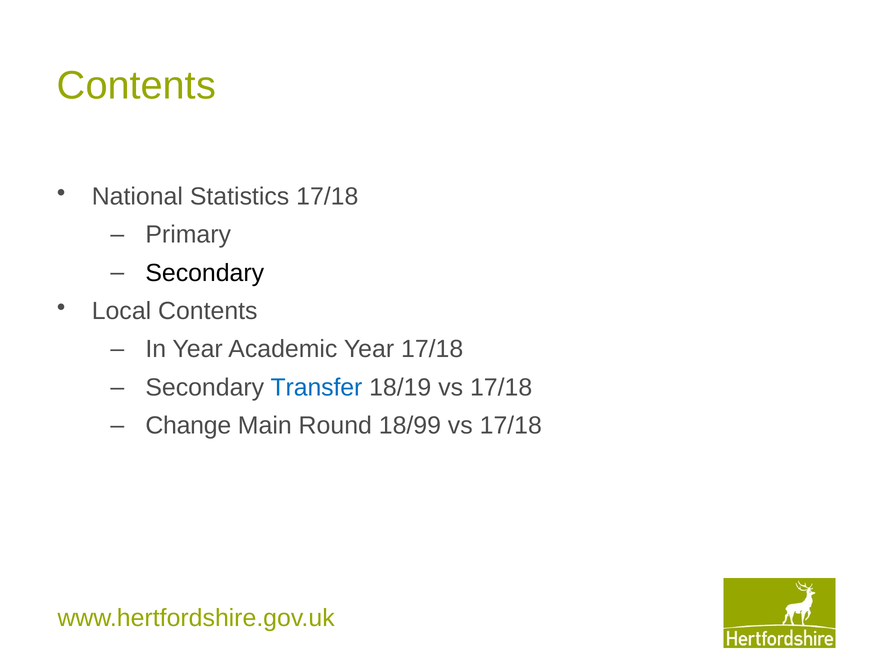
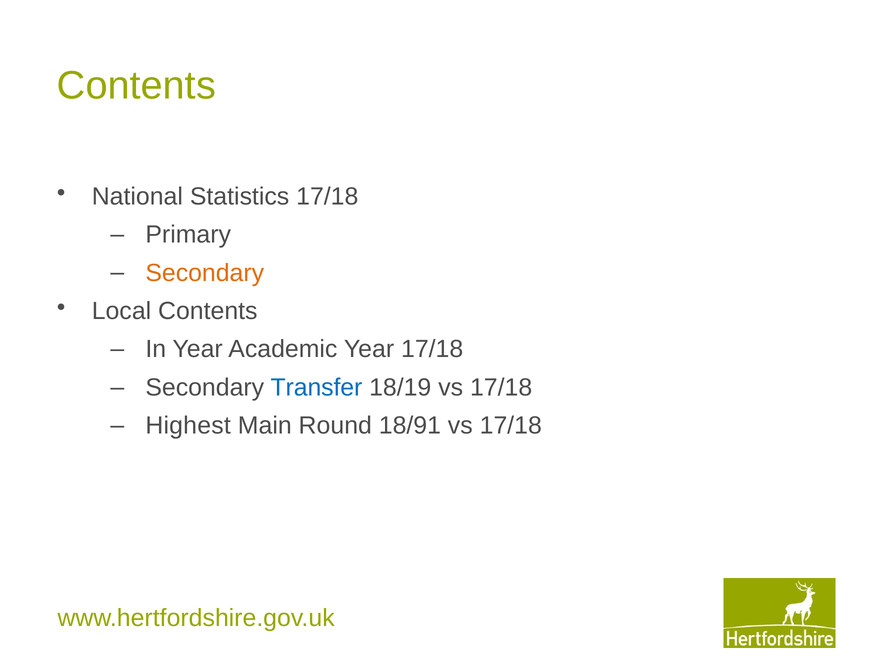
Secondary colour: black -> orange (205, 273)
Change: Change -> Highest (188, 426)
18/99: 18/99 -> 18/91 (410, 426)
